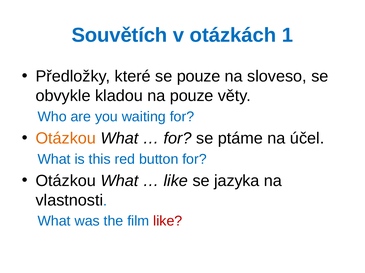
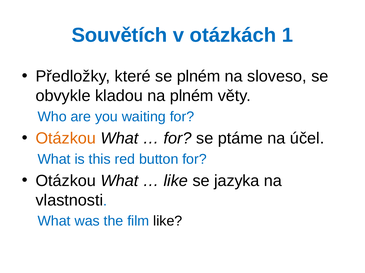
se pouze: pouze -> plném (199, 77)
na pouze: pouze -> plném (192, 96)
like colour: red -> black (168, 222)
